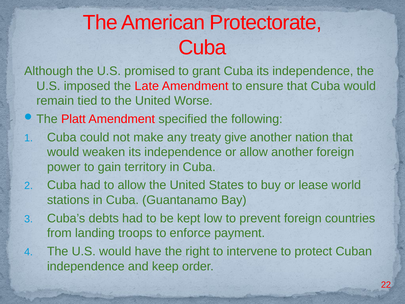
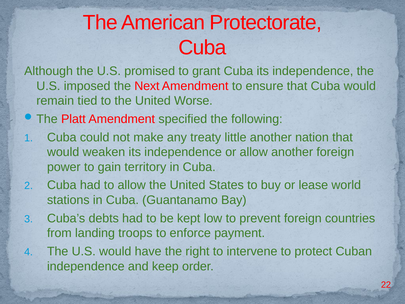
Late: Late -> Next (147, 86)
give: give -> little (236, 137)
